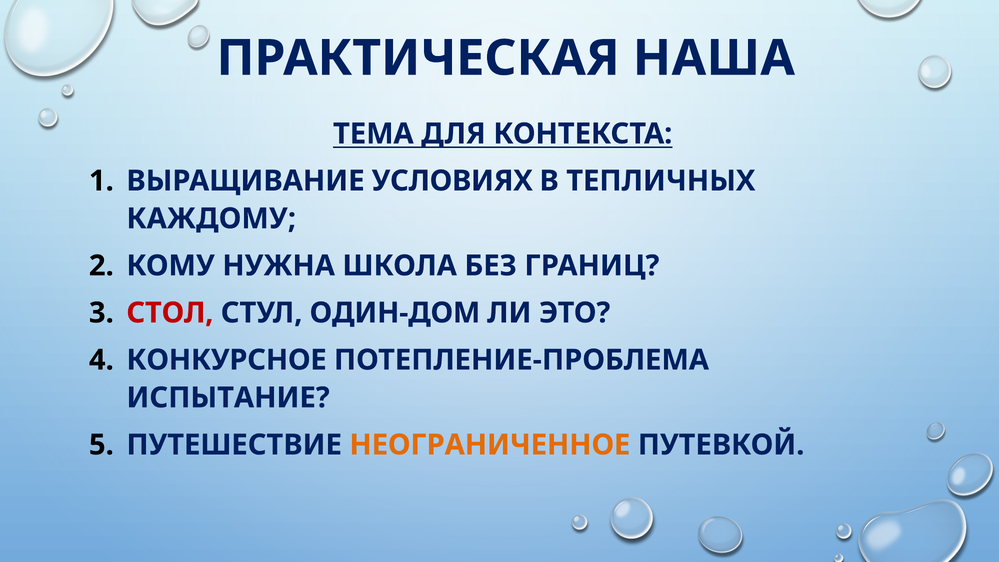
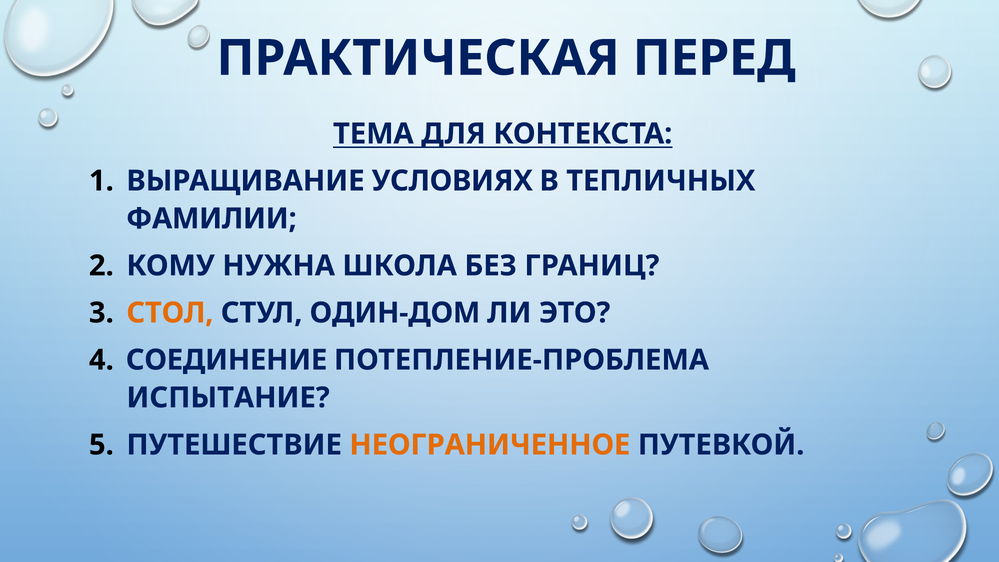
НАША: НАША -> ПЕРЕД (714, 58)
КАЖДОМУ: КАЖДОМУ -> ФАМИЛИИ (211, 219)
СТОЛ colour: red -> orange (170, 313)
КОНКУРСНОЕ: КОНКУРСНОЕ -> СОЕДИНЕНИЕ (227, 360)
